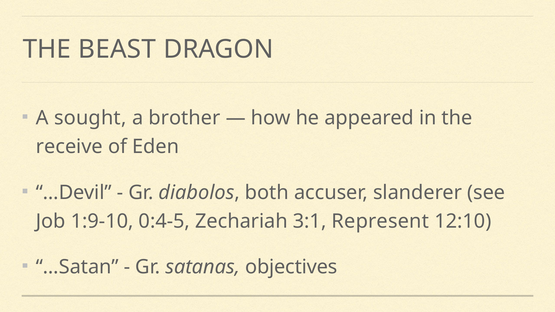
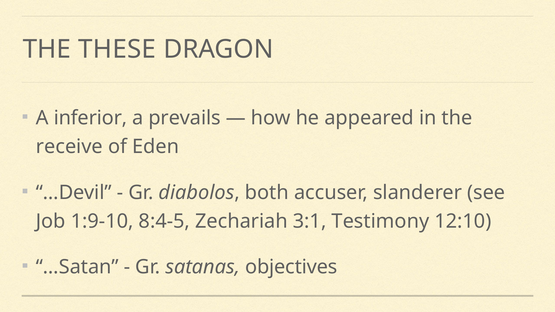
BEAST: BEAST -> THESE (117, 49)
sought: sought -> inferior (90, 118)
brother: brother -> prevails (185, 118)
0:4-5: 0:4-5 -> 8:4-5 (164, 221)
Represent: Represent -> Testimony (380, 221)
